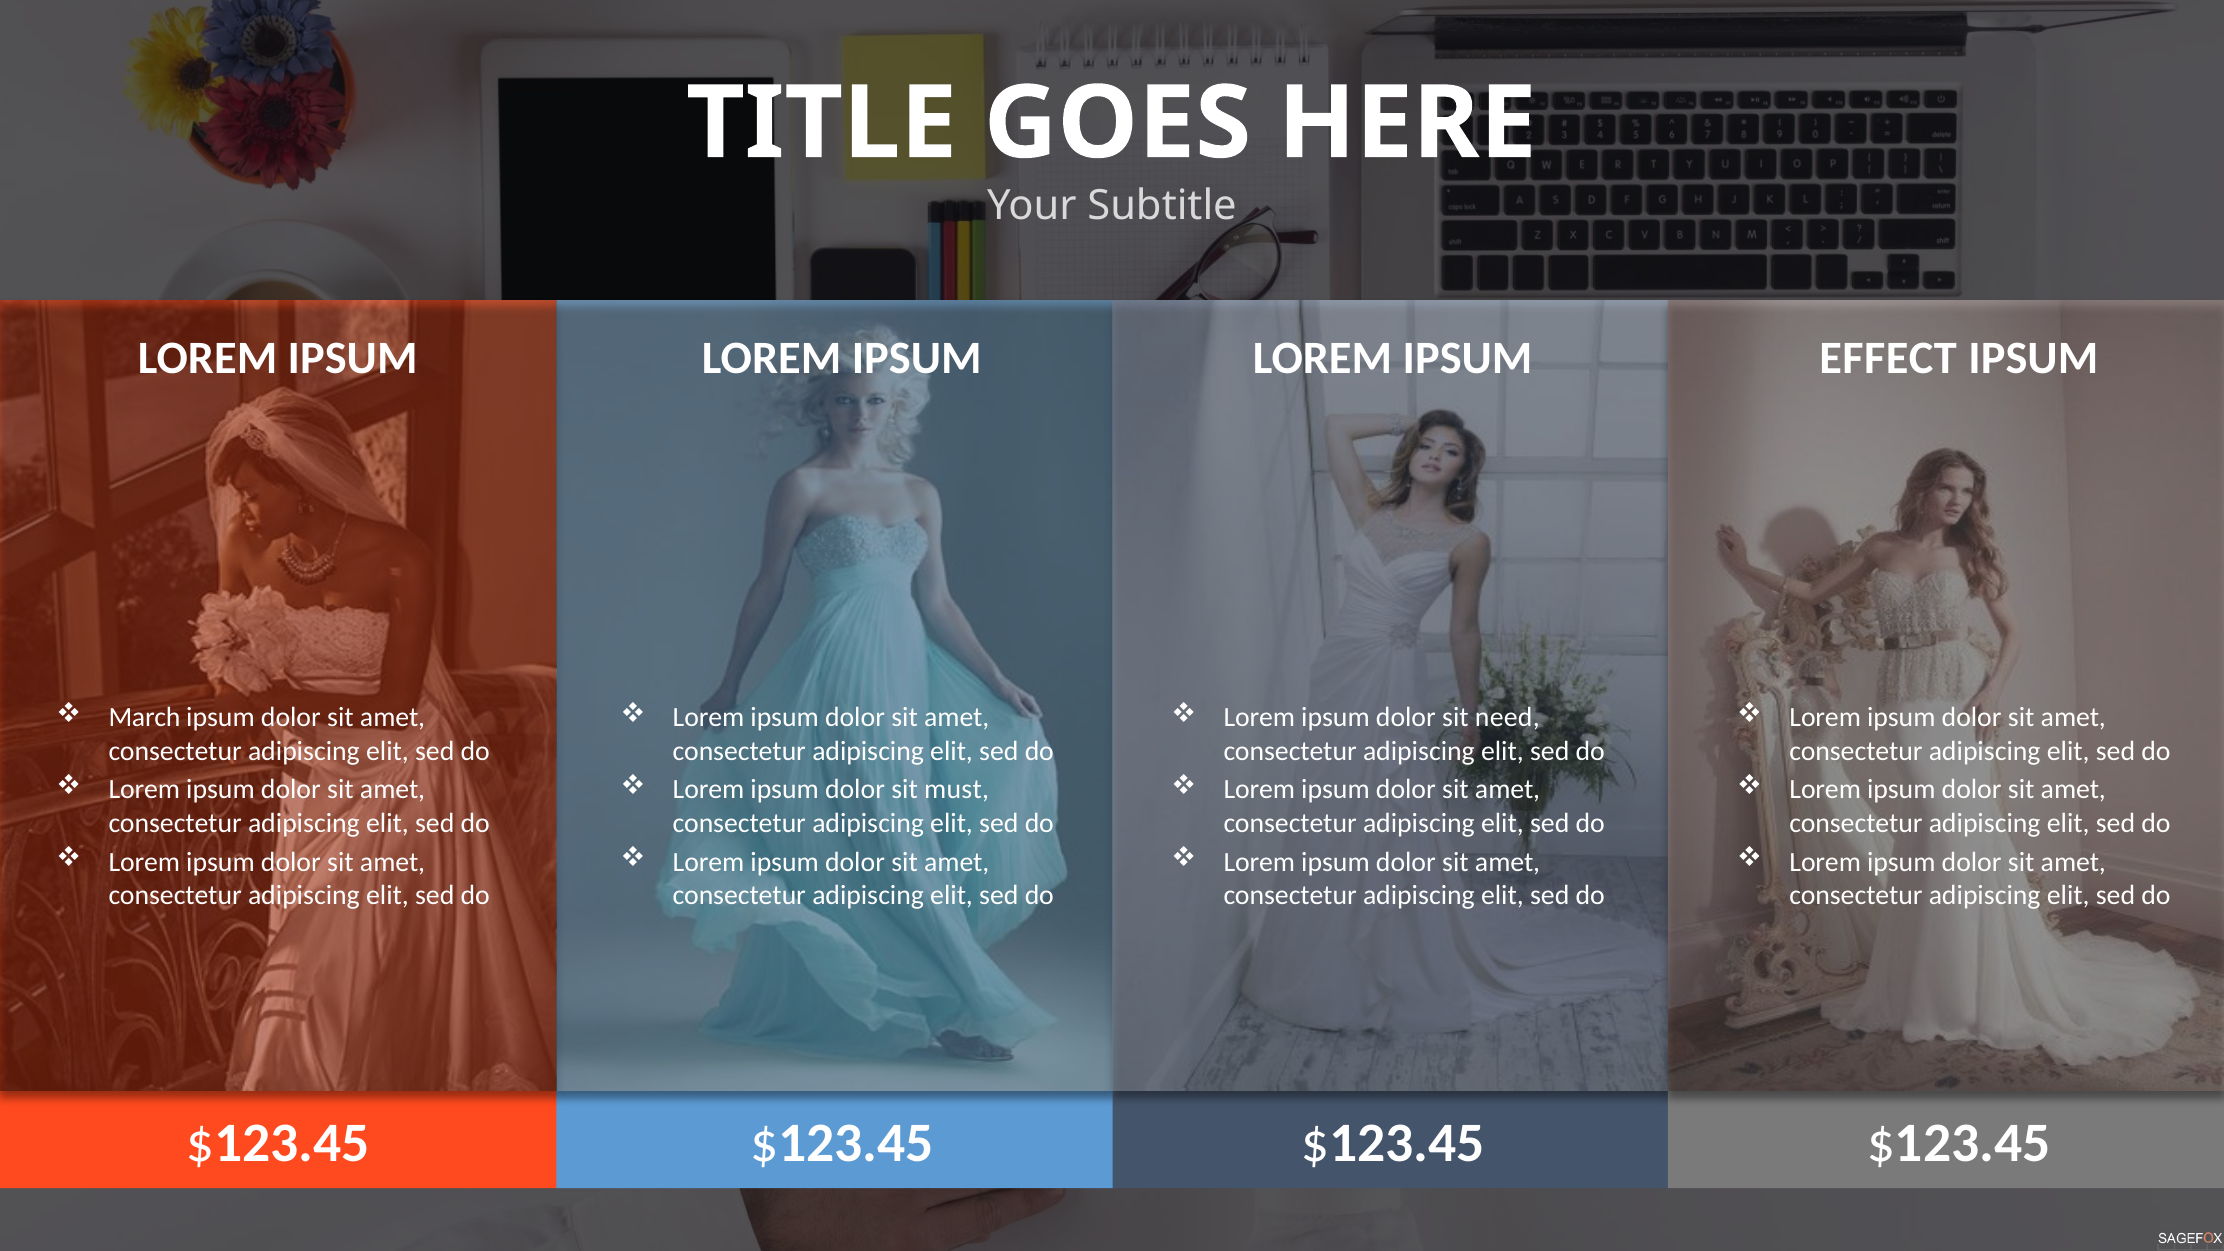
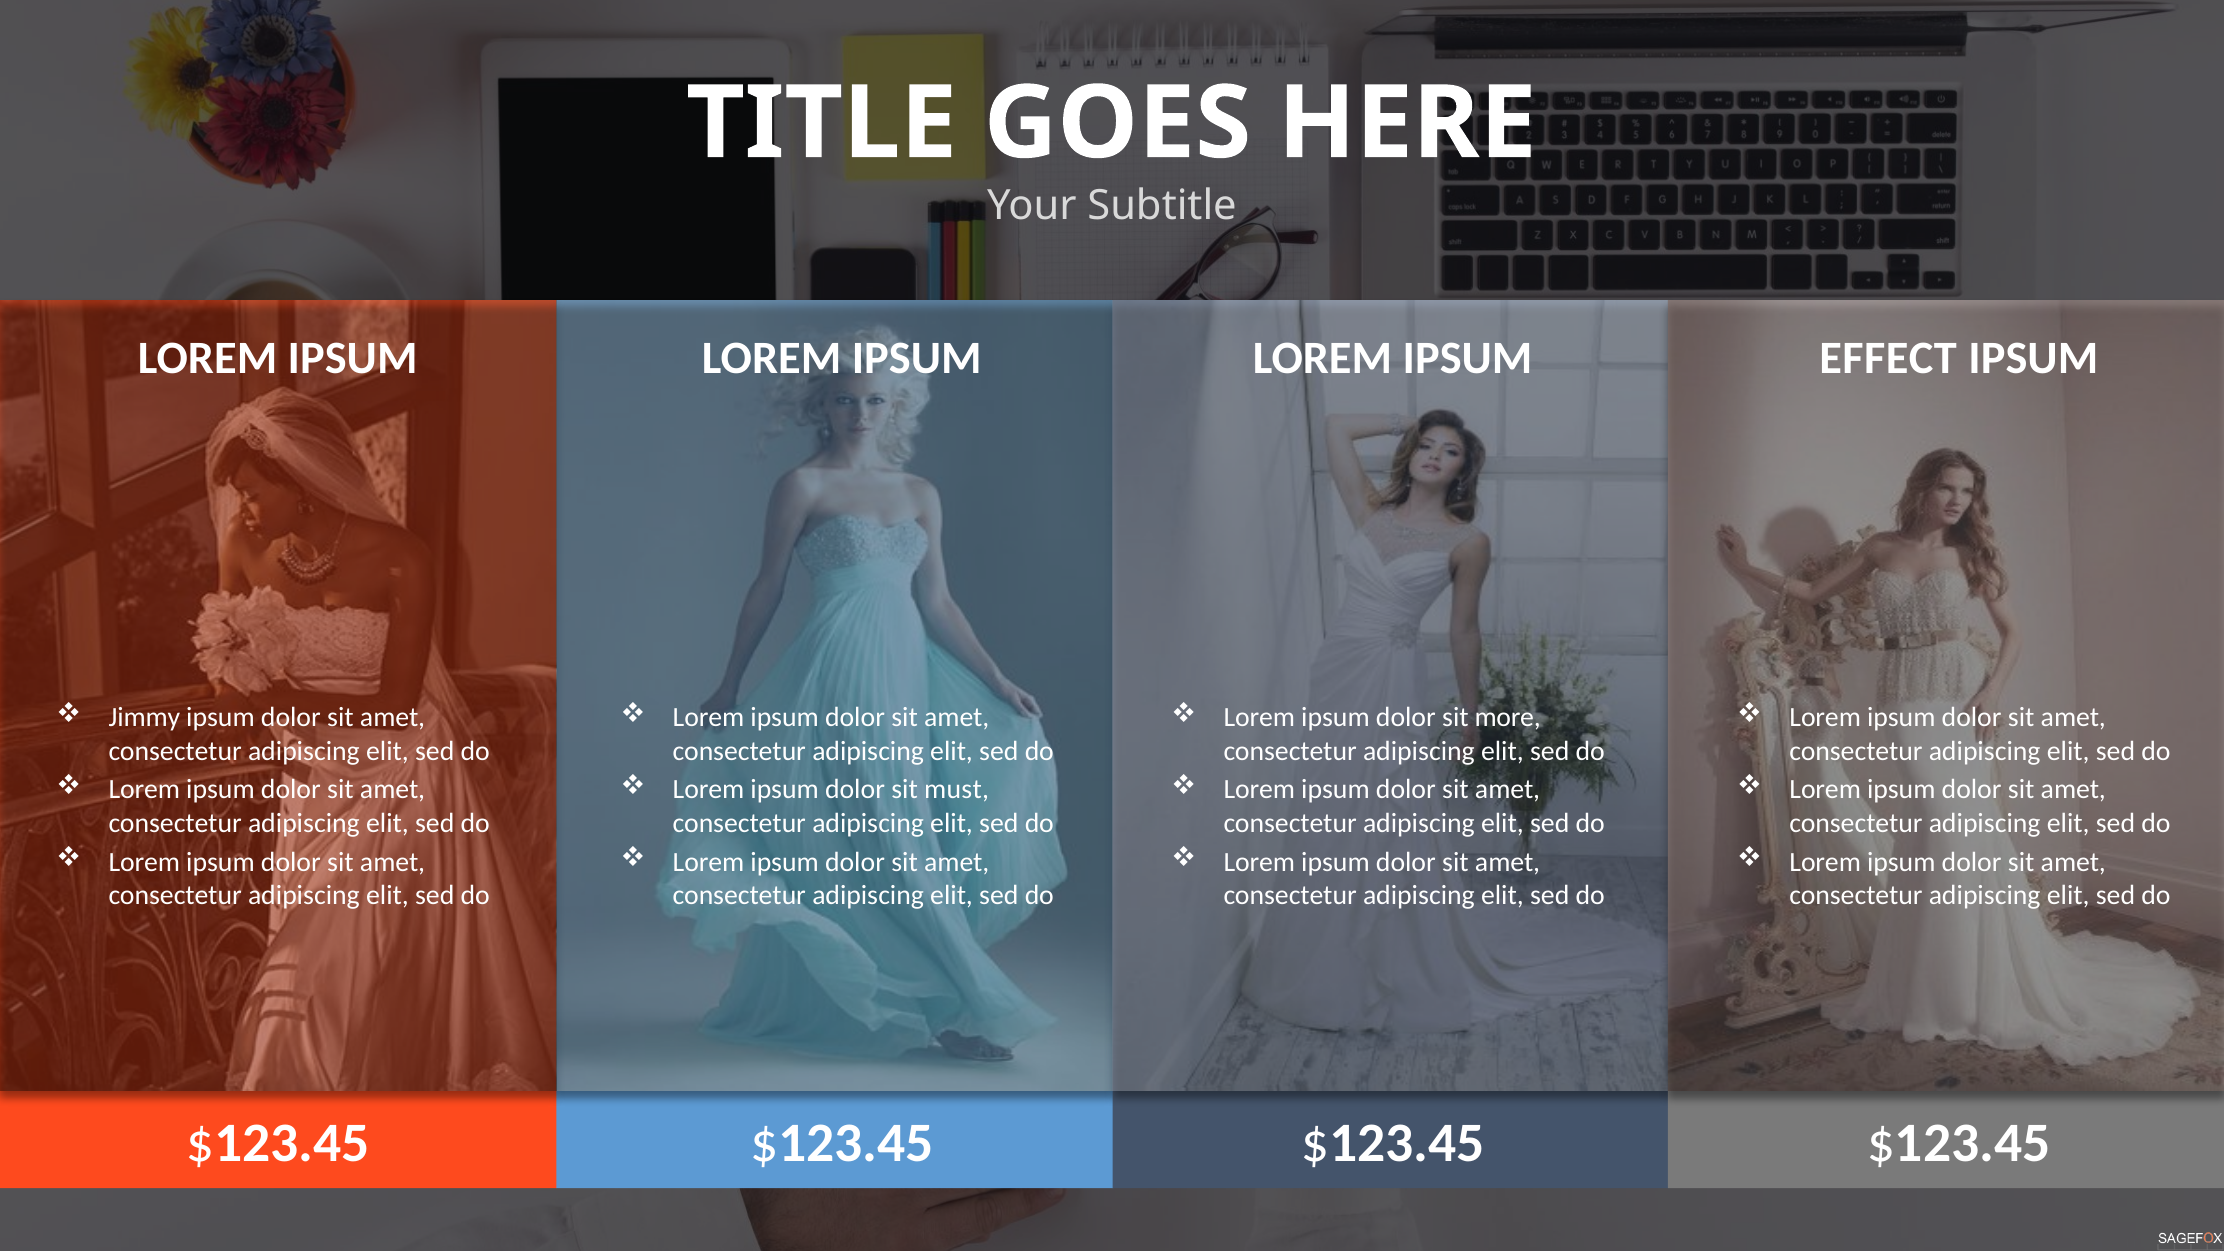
March: March -> Jimmy (144, 718)
need: need -> more (1508, 718)
